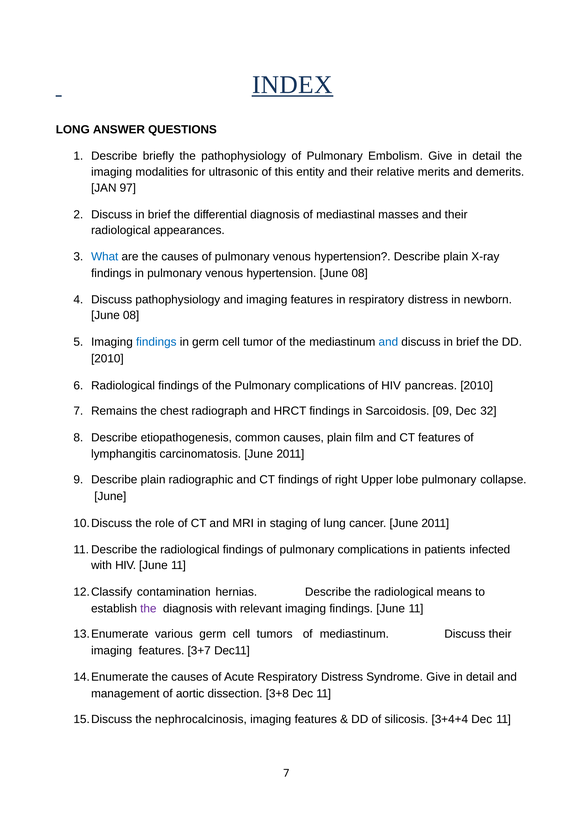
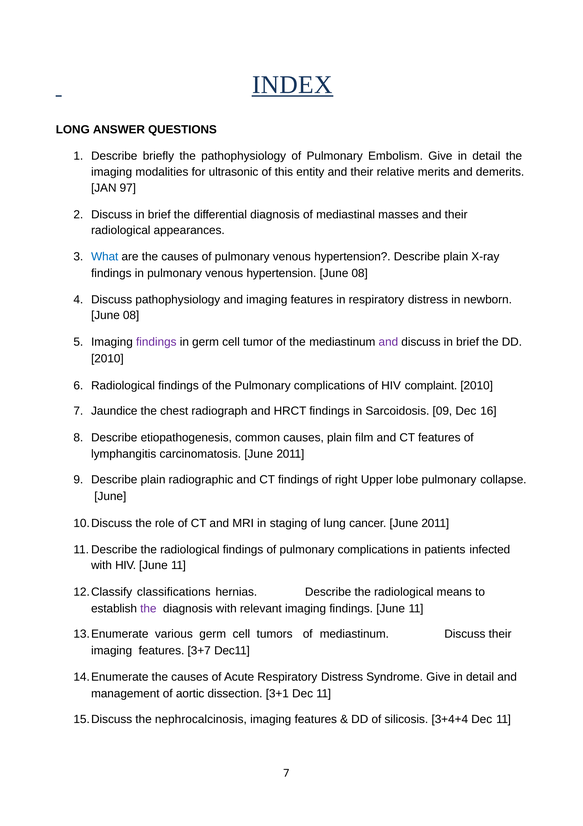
findings colour: blue -> purple (156, 341)
and colour: blue -> purple (388, 341)
pancreas: pancreas -> complaint (431, 385)
Remains: Remains -> Jaundice (114, 411)
32: 32 -> 16 (488, 411)
contamination: contamination -> classifications (174, 591)
3+8: 3+8 -> 3+1 (277, 693)
